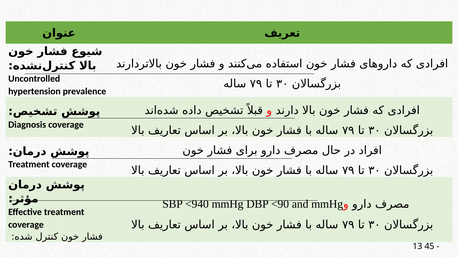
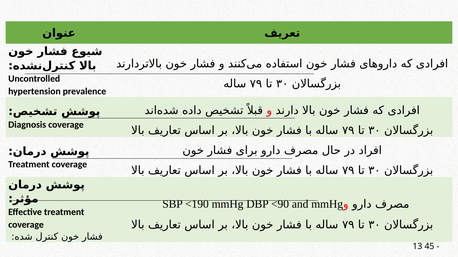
<940: <940 -> <190 (197, 205)
